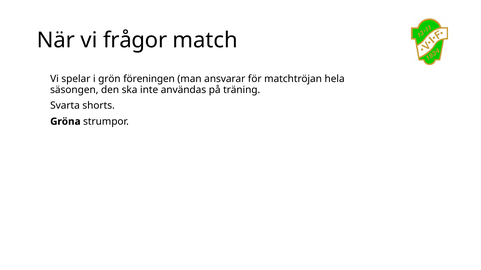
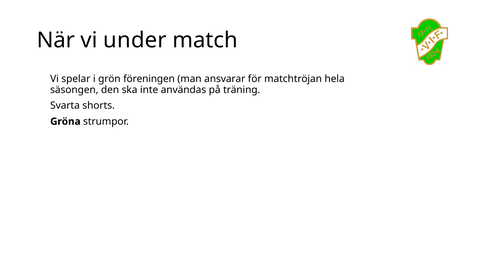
frågor: frågor -> under (135, 40)
